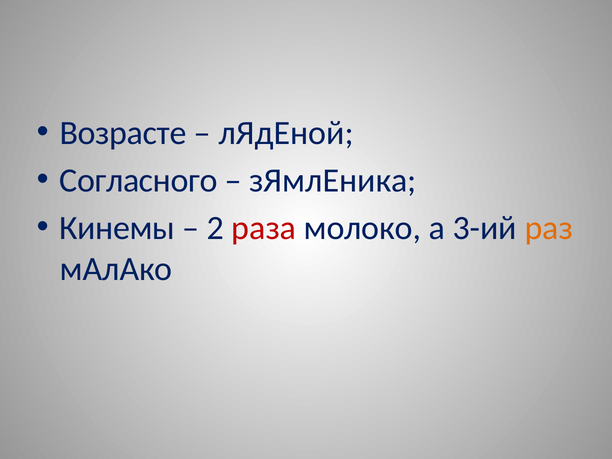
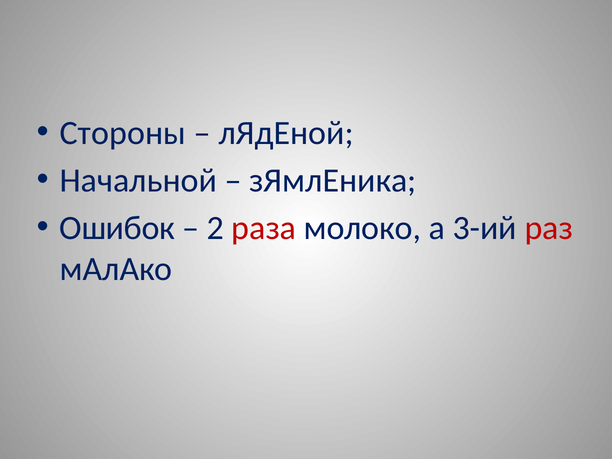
Возрасте: Возрасте -> Стороны (123, 133)
Согласного: Согласного -> Начальной (138, 180)
Кинемы: Кинемы -> Ошибок (117, 228)
раз colour: orange -> red (549, 228)
